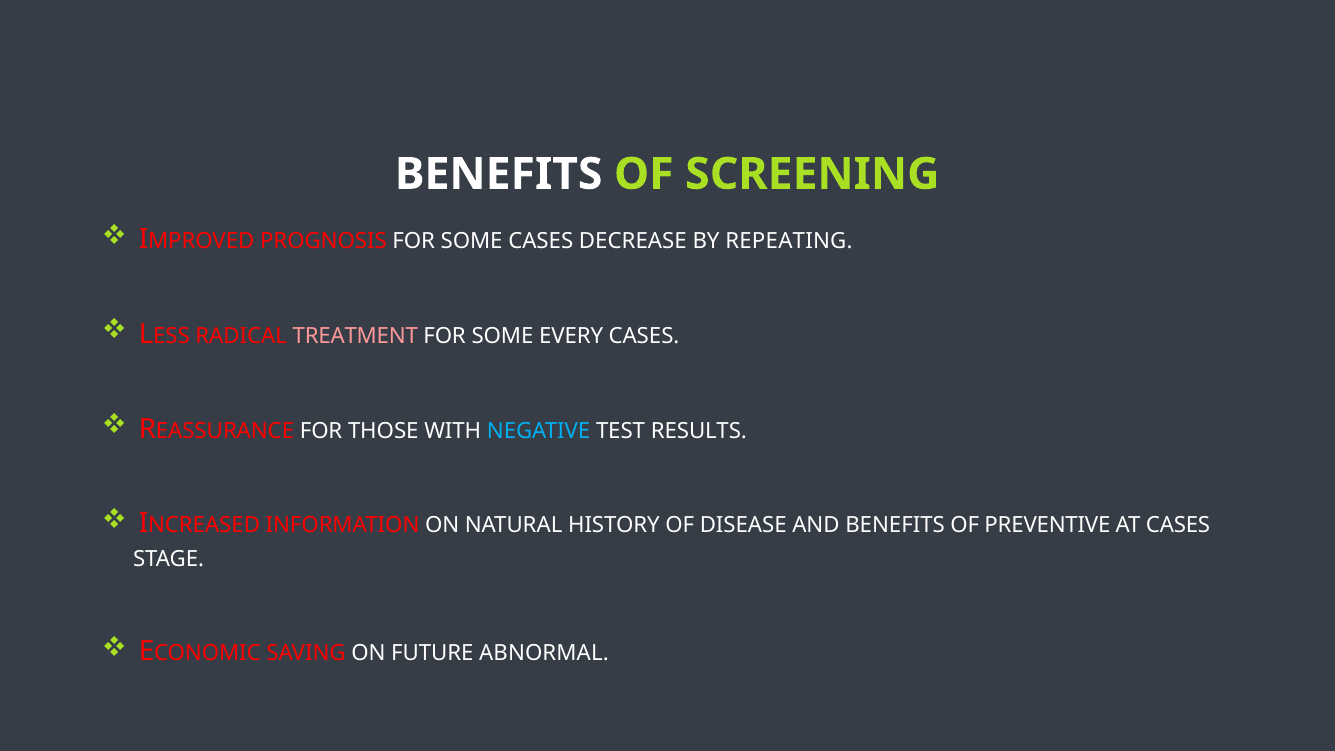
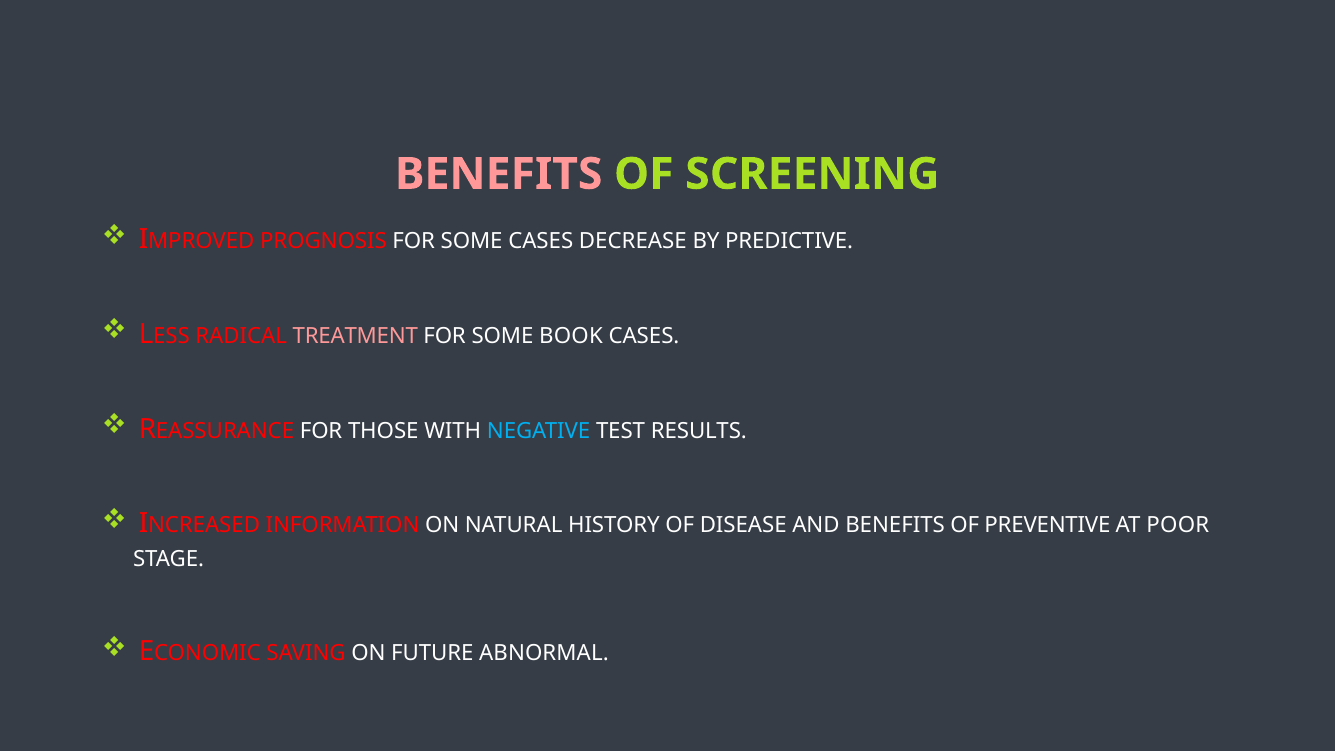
BENEFITS colour: white -> pink (499, 174)
REPEATING: REPEATING -> PREDICTIVE (789, 241)
EVERY: EVERY -> BOOK (571, 336)
AT CASES: CASES -> POOR (1178, 525)
